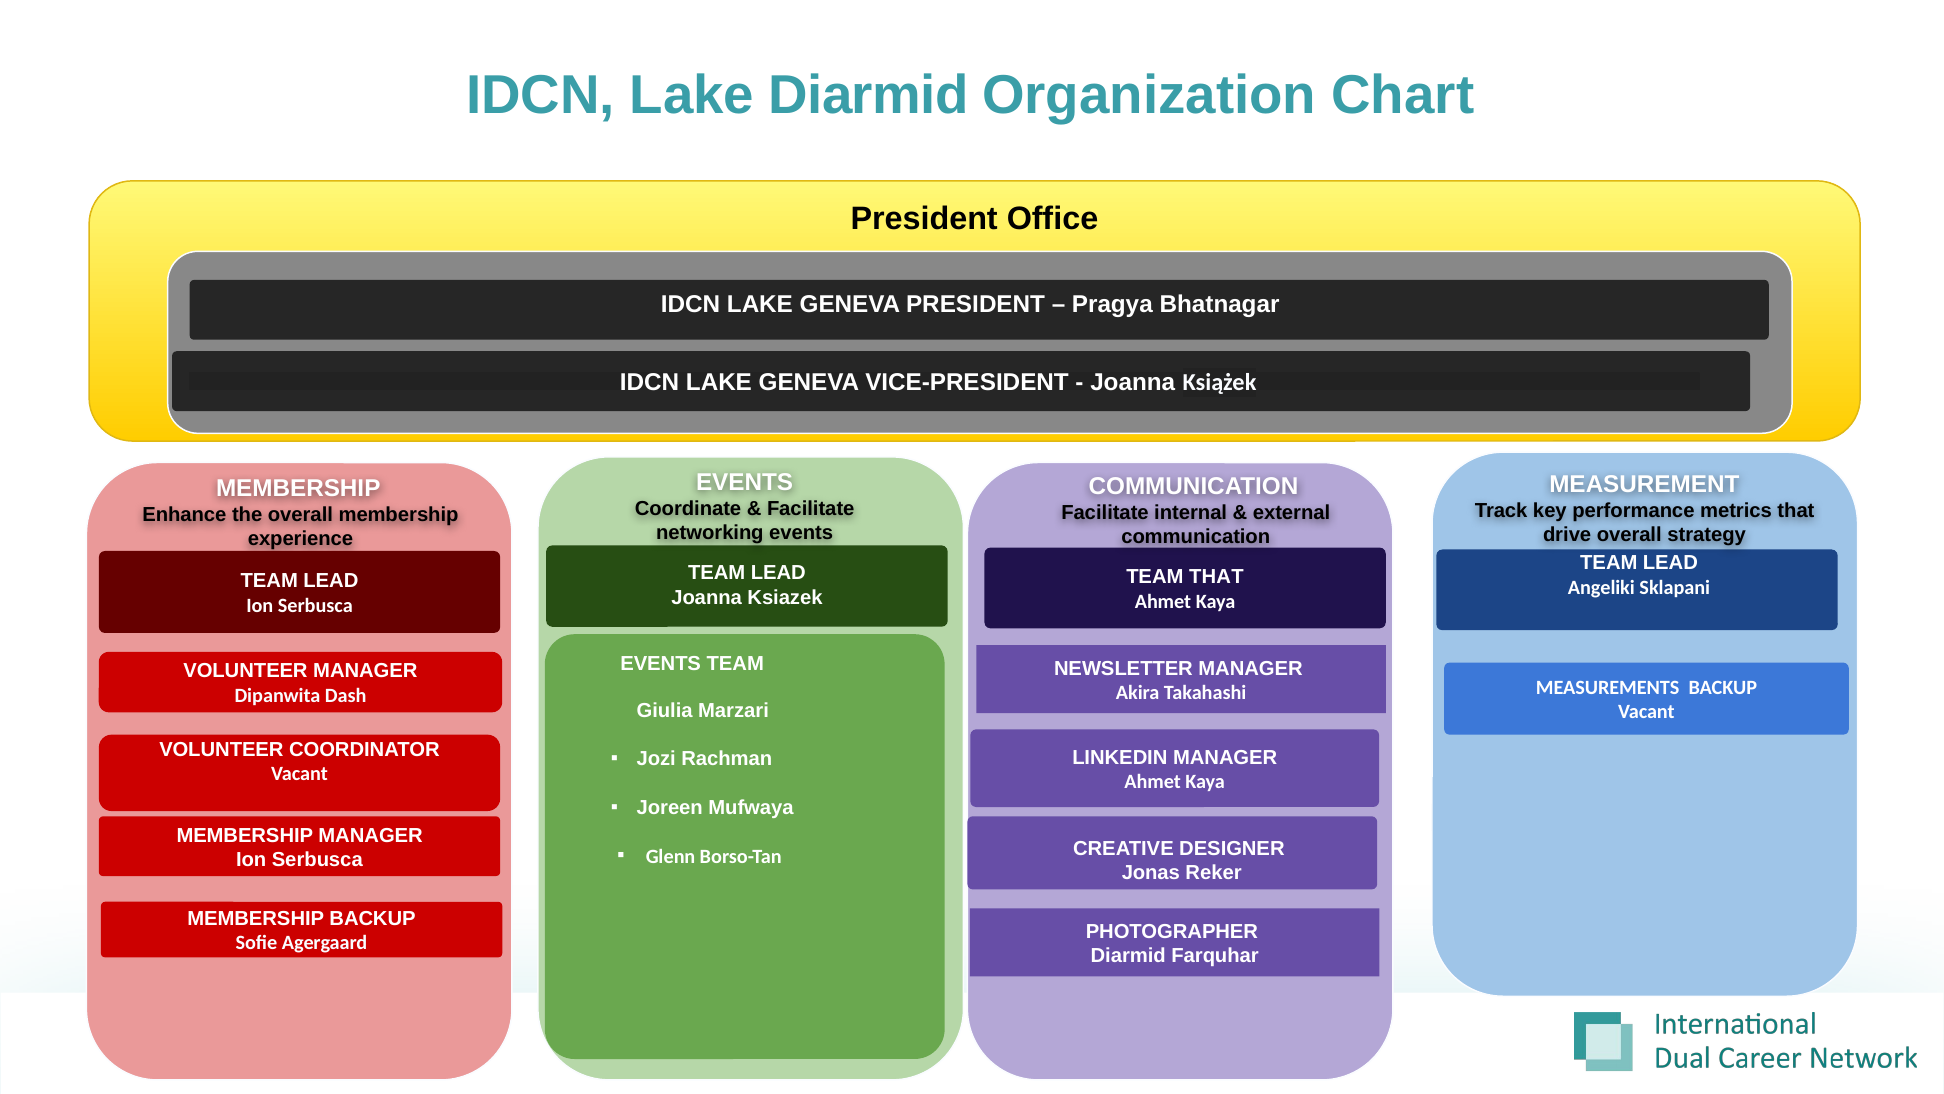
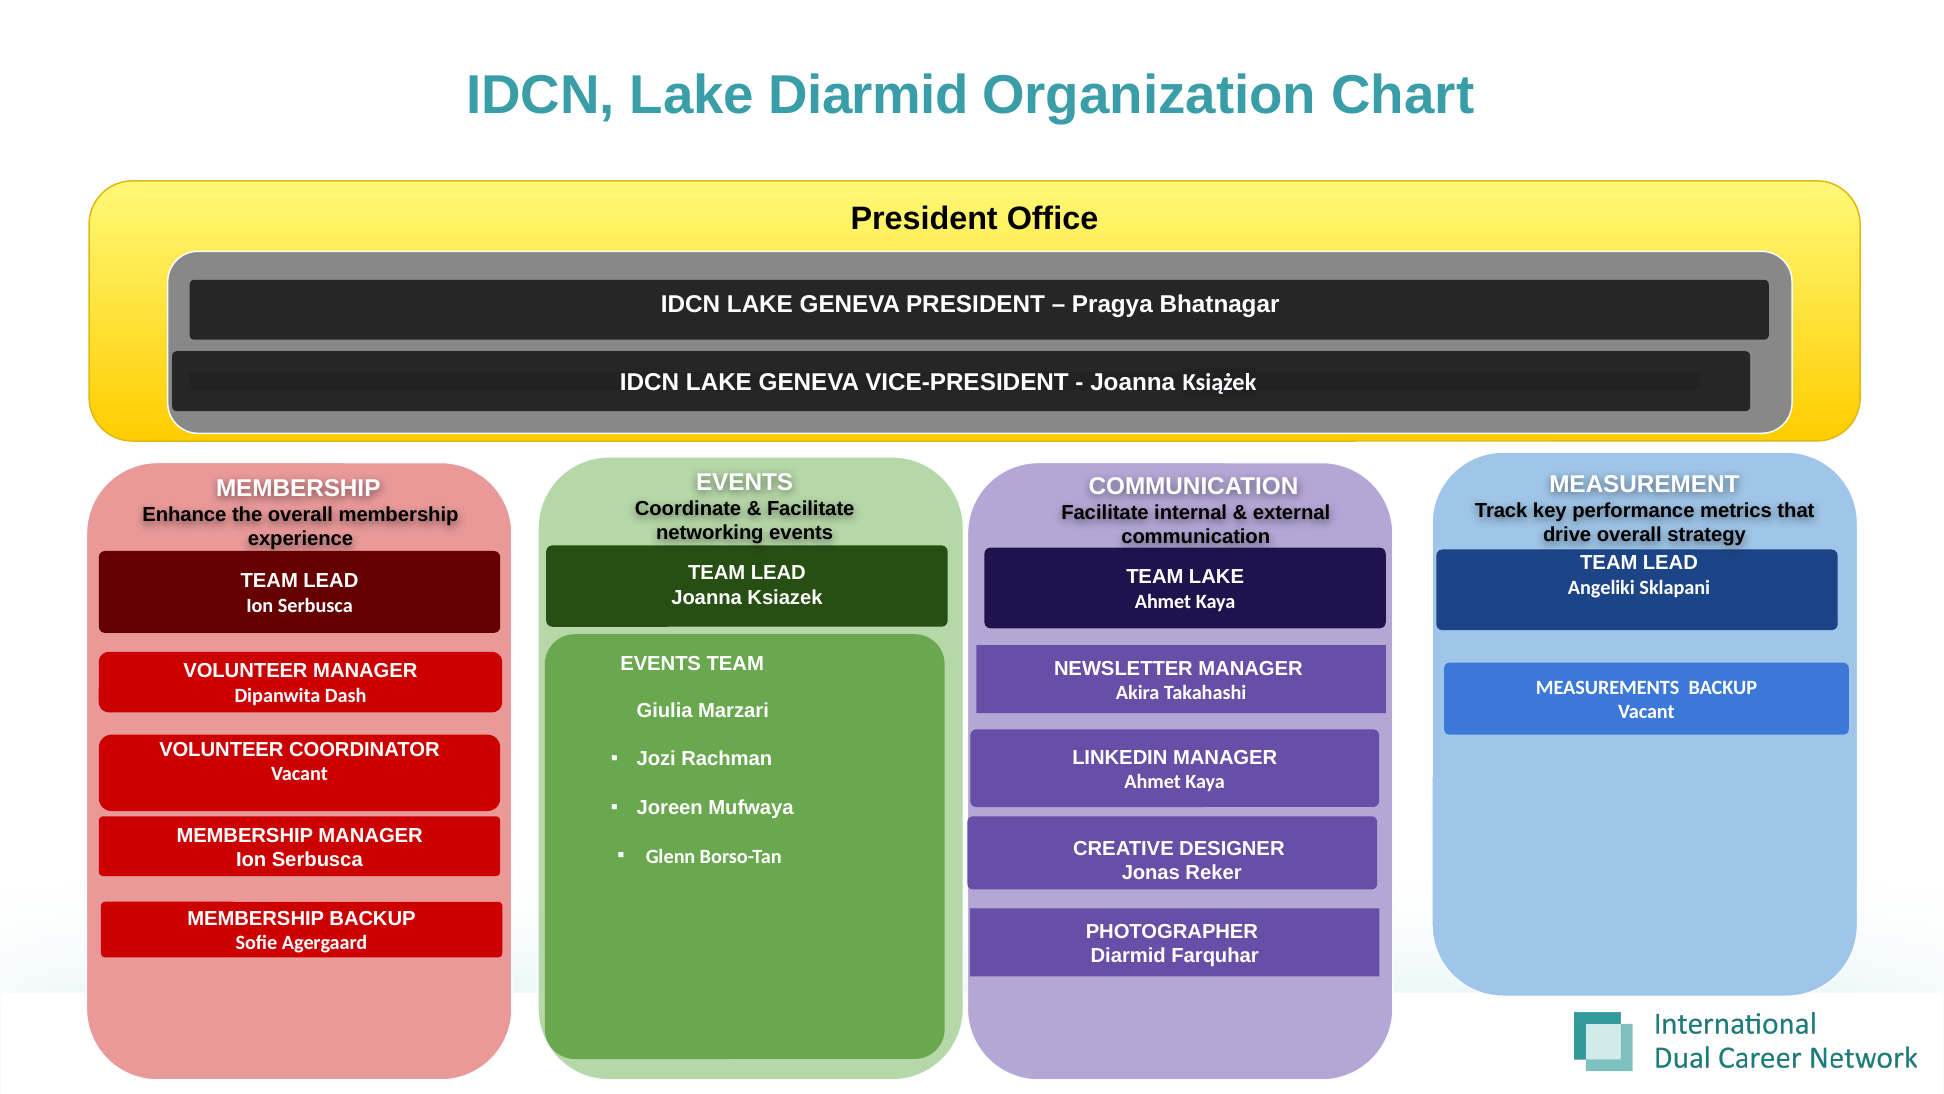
TEAM THAT: THAT -> LAKE (1216, 577)
